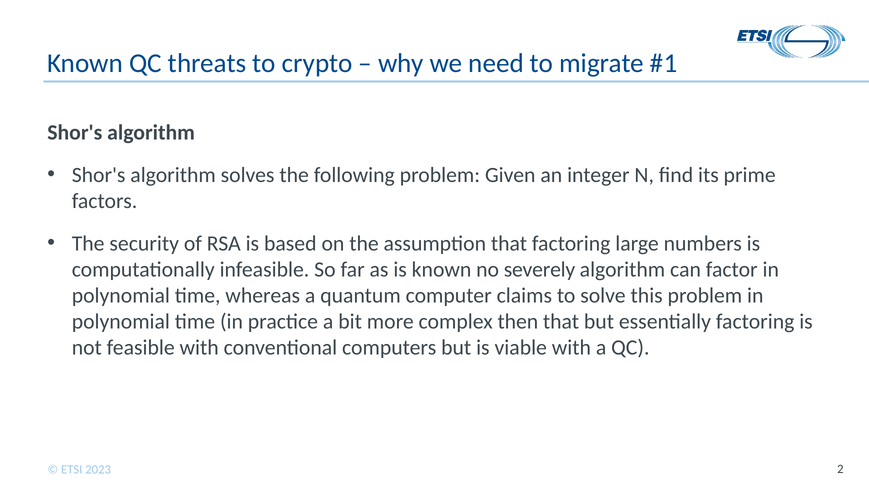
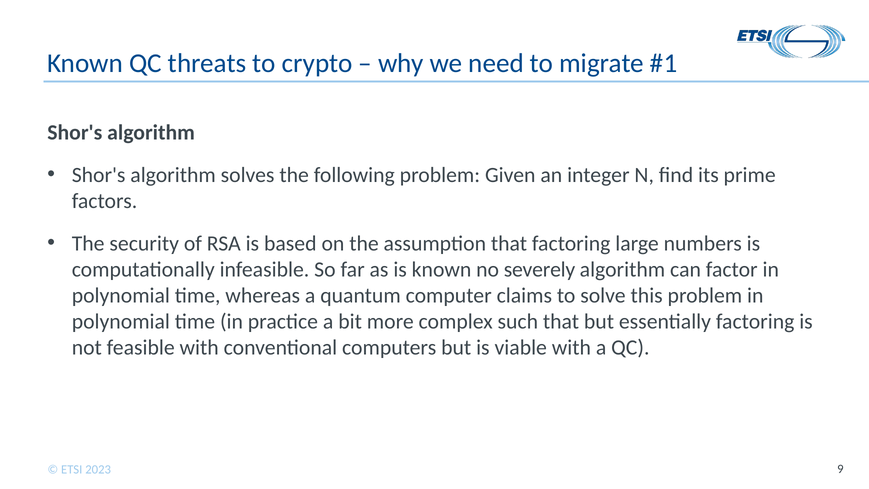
then: then -> such (518, 322)
2: 2 -> 9 (840, 469)
